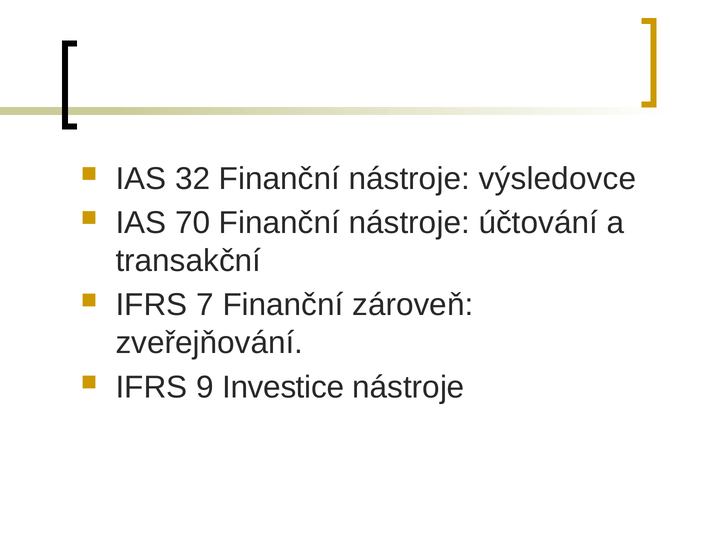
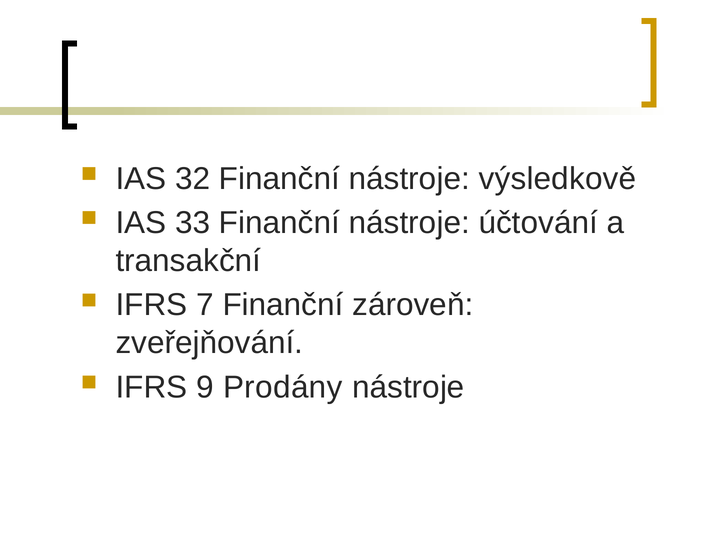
výsledovce: výsledovce -> výsledkově (557, 179)
70: 70 -> 33 (193, 223)
Investice: Investice -> Prodány (283, 387)
